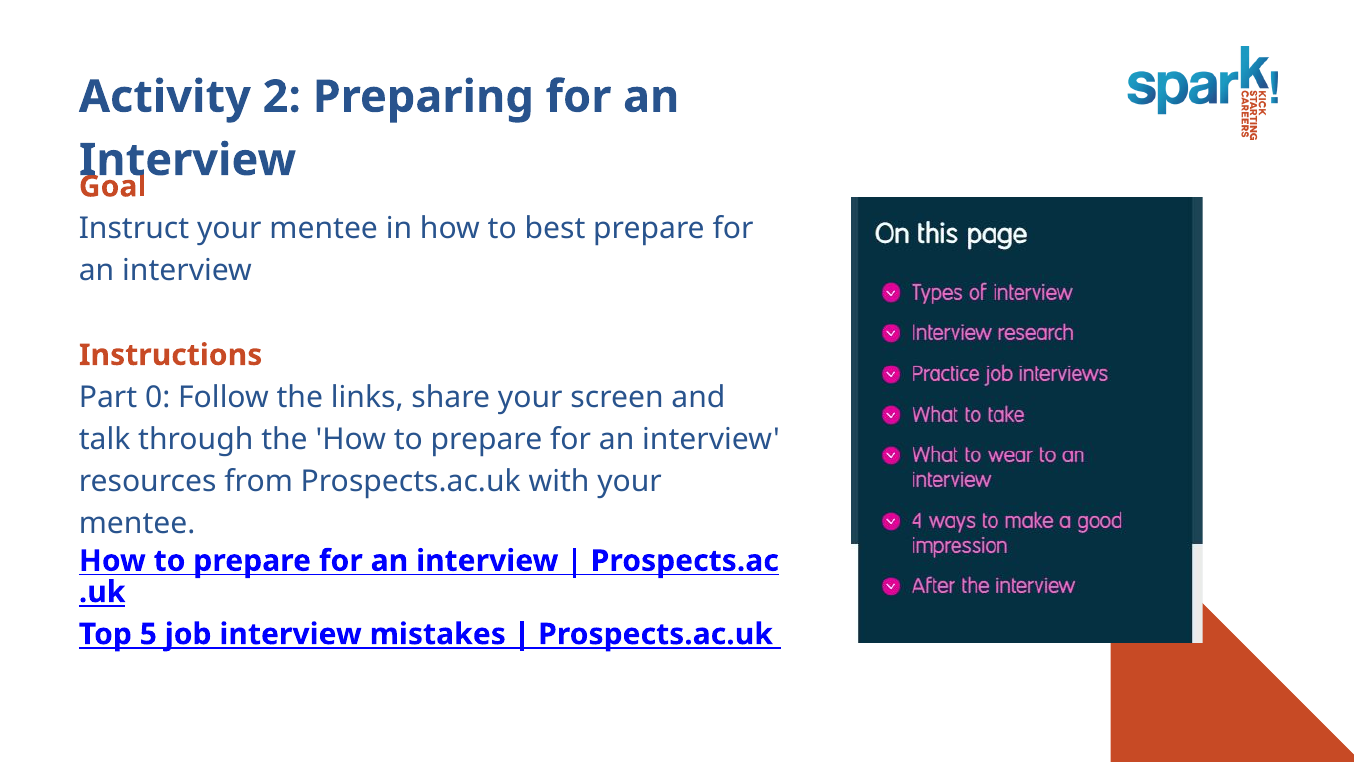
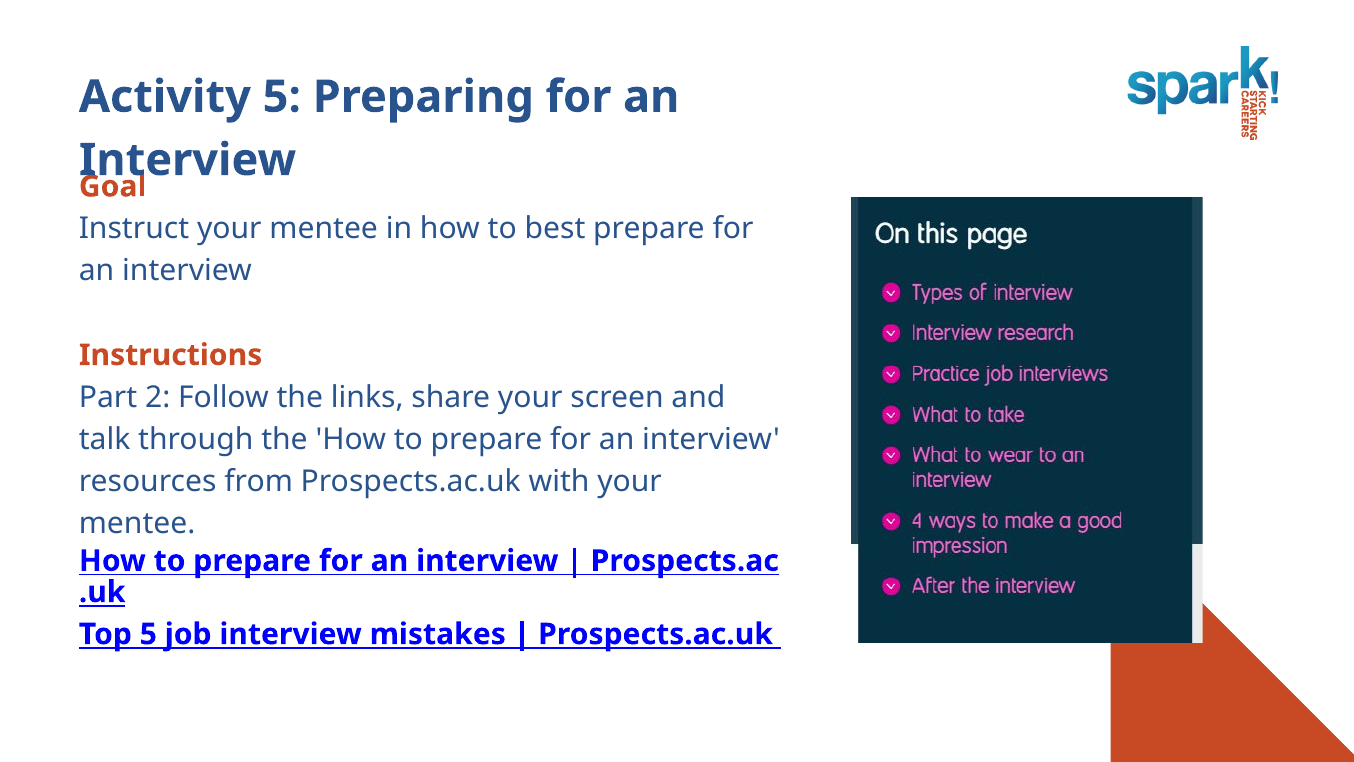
Activity 2: 2 -> 5 (282, 97)
0: 0 -> 2 (158, 397)
